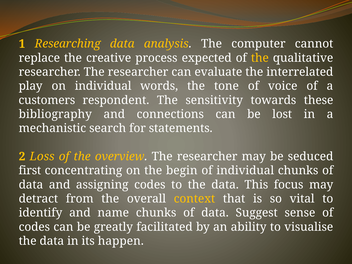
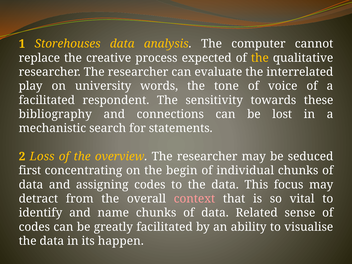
Researching: Researching -> Storehouses (68, 44)
on individual: individual -> university (103, 86)
customers: customers -> facilitated (47, 100)
context colour: yellow -> pink (194, 199)
Suggest: Suggest -> Related (257, 213)
